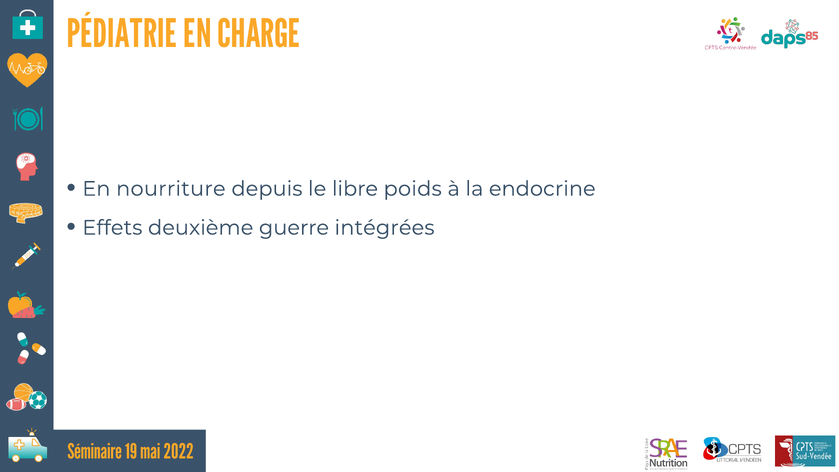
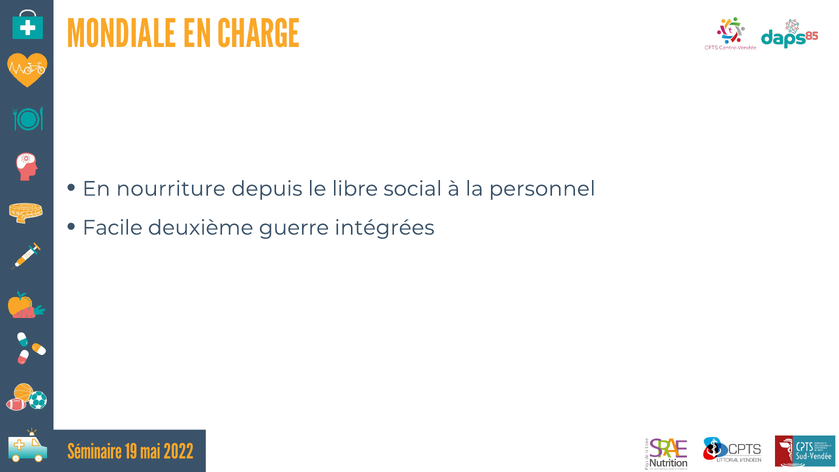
PÉDIATRIE: PÉDIATRIE -> MONDIALE (122, 34)
poids: poids -> social (413, 189)
endocrine: endocrine -> personnel (542, 189)
Effets: Effets -> Facile (112, 228)
